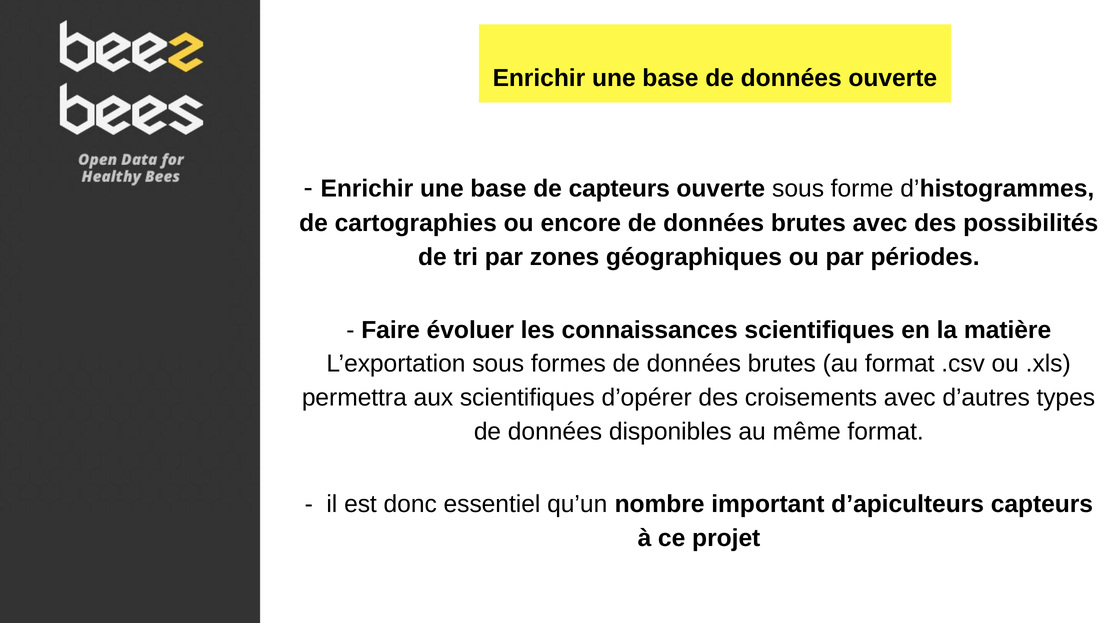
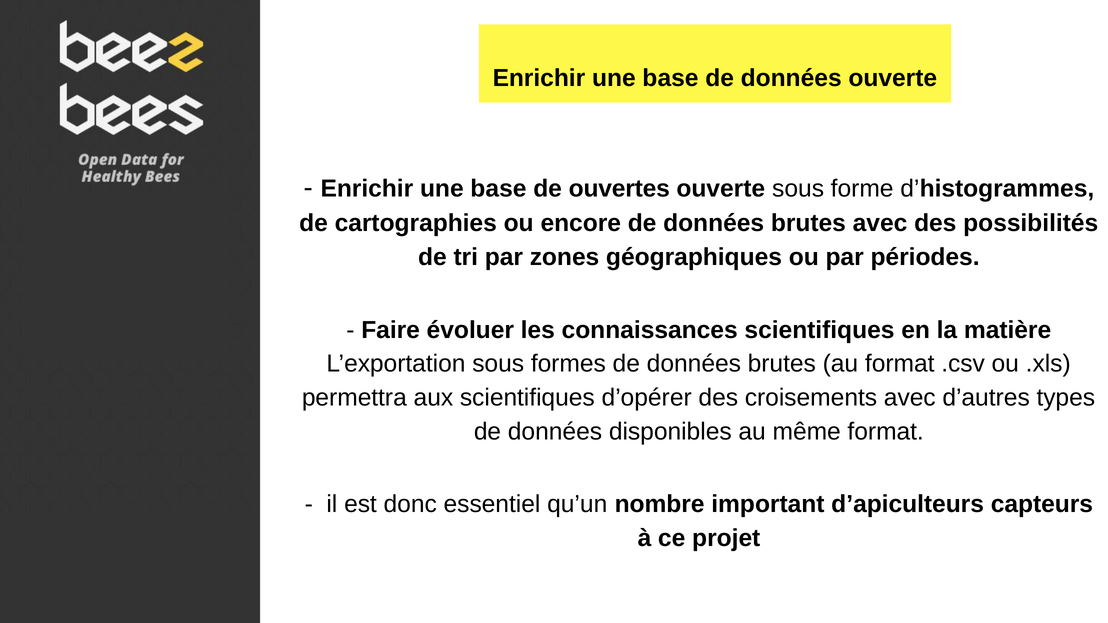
de capteurs: capteurs -> ouvertes (619, 189)
